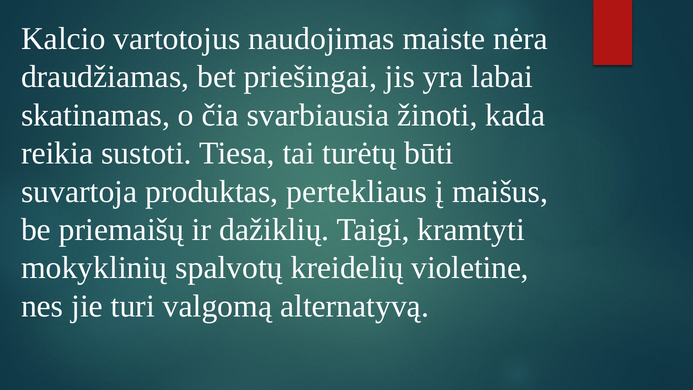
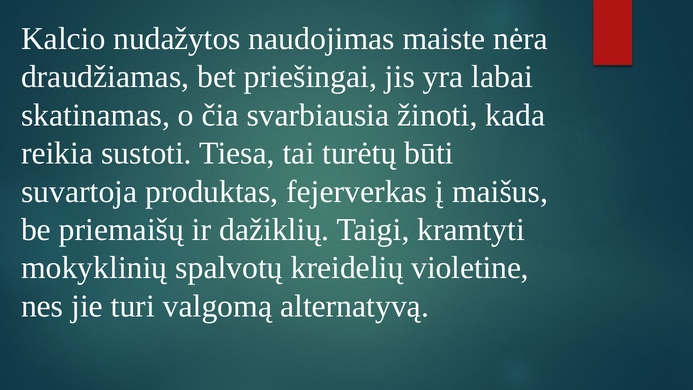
vartotojus: vartotojus -> nudažytos (177, 39)
pertekliaus: pertekliaus -> fejerverkas (357, 191)
